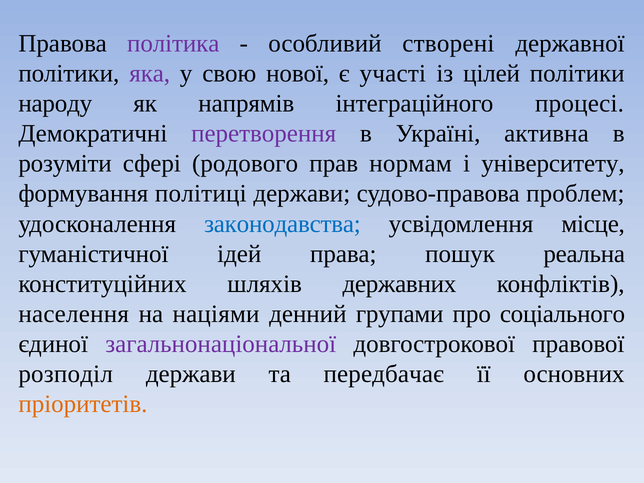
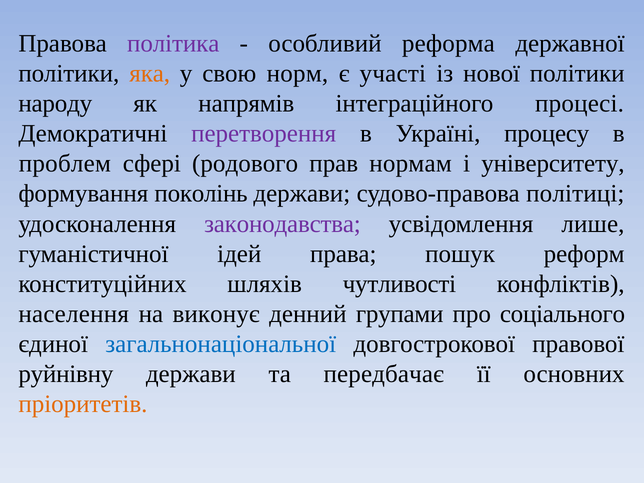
створені: створені -> реформа (448, 43)
яка colour: purple -> orange (150, 73)
нової: нової -> норм (297, 73)
цілей: цілей -> нової (492, 73)
активна: активна -> процесу (547, 134)
розуміти: розуміти -> проблем (65, 164)
політиці: політиці -> поколінь (201, 194)
проблем: проблем -> політиці (575, 194)
законодавства colour: blue -> purple (282, 224)
місце: місце -> лише (593, 224)
реальна: реальна -> реформ (584, 254)
державних: державних -> чутливості (399, 284)
націями: націями -> виконує (216, 314)
загальнонаціональної colour: purple -> blue (221, 344)
розподіл: розподіл -> руйнівну (66, 374)
